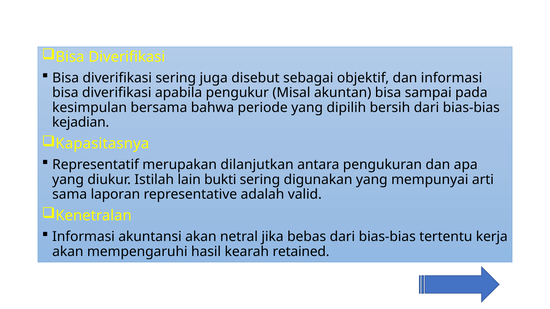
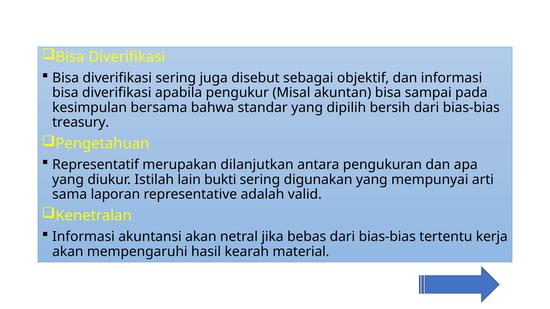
periode: periode -> standar (263, 108)
kejadian: kejadian -> treasury (81, 123)
Kapasitasnya: Kapasitasnya -> Pengetahuan (102, 144)
retained: retained -> material (301, 252)
